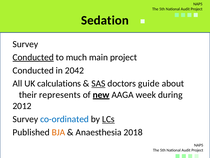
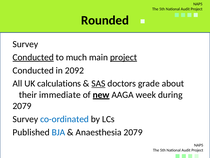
Sedation: Sedation -> Rounded (105, 20)
project underline: none -> present (124, 57)
2042: 2042 -> 2092 (74, 70)
guide: guide -> grade (149, 83)
represents: represents -> immediate (60, 95)
2012: 2012 -> 2079 (22, 106)
LCs underline: present -> none (108, 119)
BJA colour: orange -> blue (58, 132)
Anaesthesia 2018: 2018 -> 2079 (133, 132)
